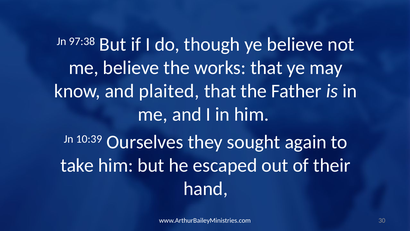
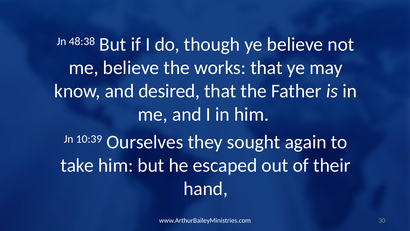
97:38: 97:38 -> 48:38 (82, 41)
plaited: plaited -> desired (169, 91)
